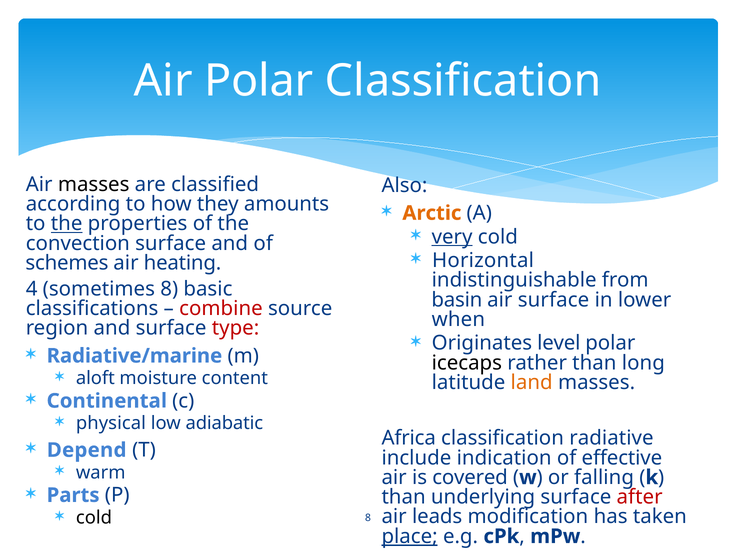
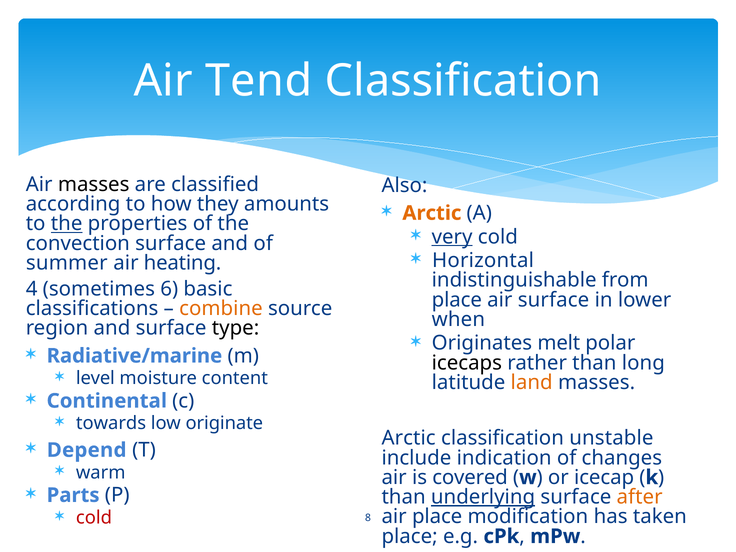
Air Polar: Polar -> Tend (259, 81)
schemes: schemes -> summer (67, 263)
sometimes 8: 8 -> 6 (169, 289)
basin: basin -> place (457, 300)
combine colour: red -> orange (221, 308)
type colour: red -> black (236, 328)
level: level -> melt (559, 343)
aloft: aloft -> level (95, 378)
physical: physical -> towards (111, 423)
adiabatic: adiabatic -> originate (224, 423)
Africa: Africa -> Arctic (409, 438)
radiative: radiative -> unstable (611, 438)
effective: effective -> changes (622, 458)
falling: falling -> icecap (604, 477)
underlying underline: none -> present (483, 497)
after colour: red -> orange (640, 497)
cold colour: black -> red (94, 518)
air leads: leads -> place (437, 517)
place underline: present -> none (410, 536)
